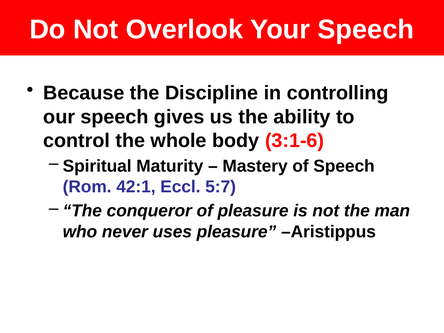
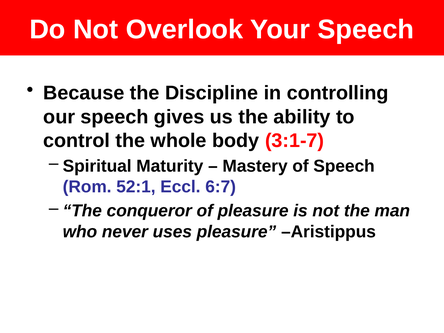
3:1-6: 3:1-6 -> 3:1-7 (295, 141)
42:1: 42:1 -> 52:1 (136, 187)
5:7: 5:7 -> 6:7 (221, 187)
